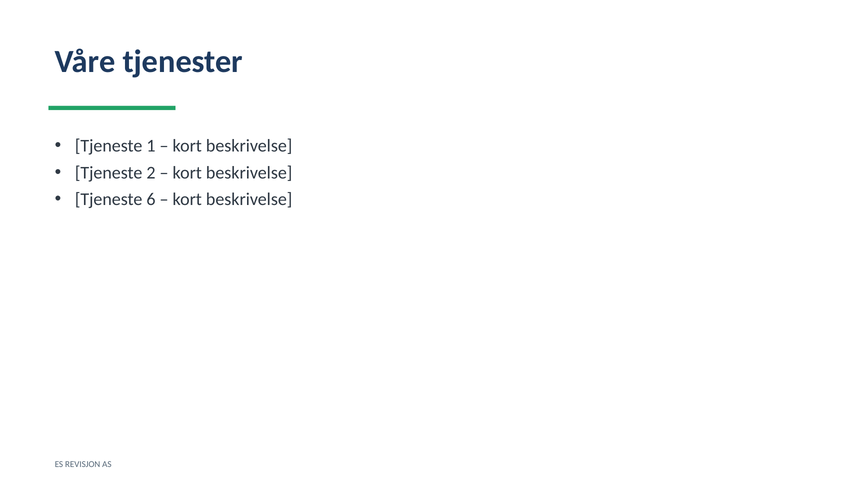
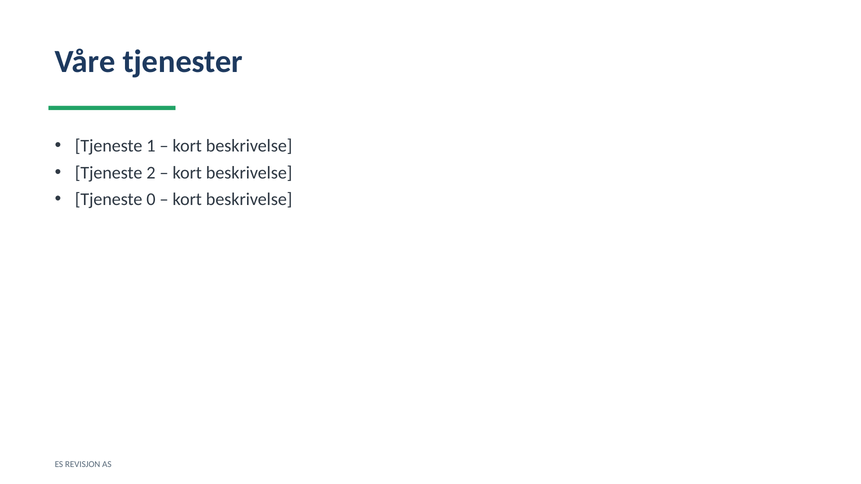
6: 6 -> 0 (151, 200)
